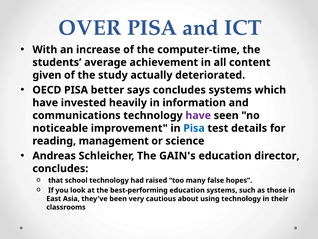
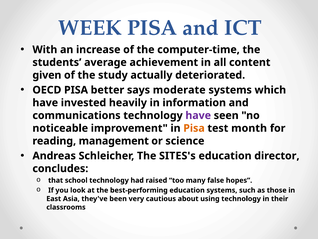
OVER: OVER -> WEEK (90, 28)
says concludes: concludes -> moderate (179, 90)
Pisa colour: blue -> orange (194, 128)
details: details -> month (249, 128)
GAIN's: GAIN's -> SITES's (177, 156)
